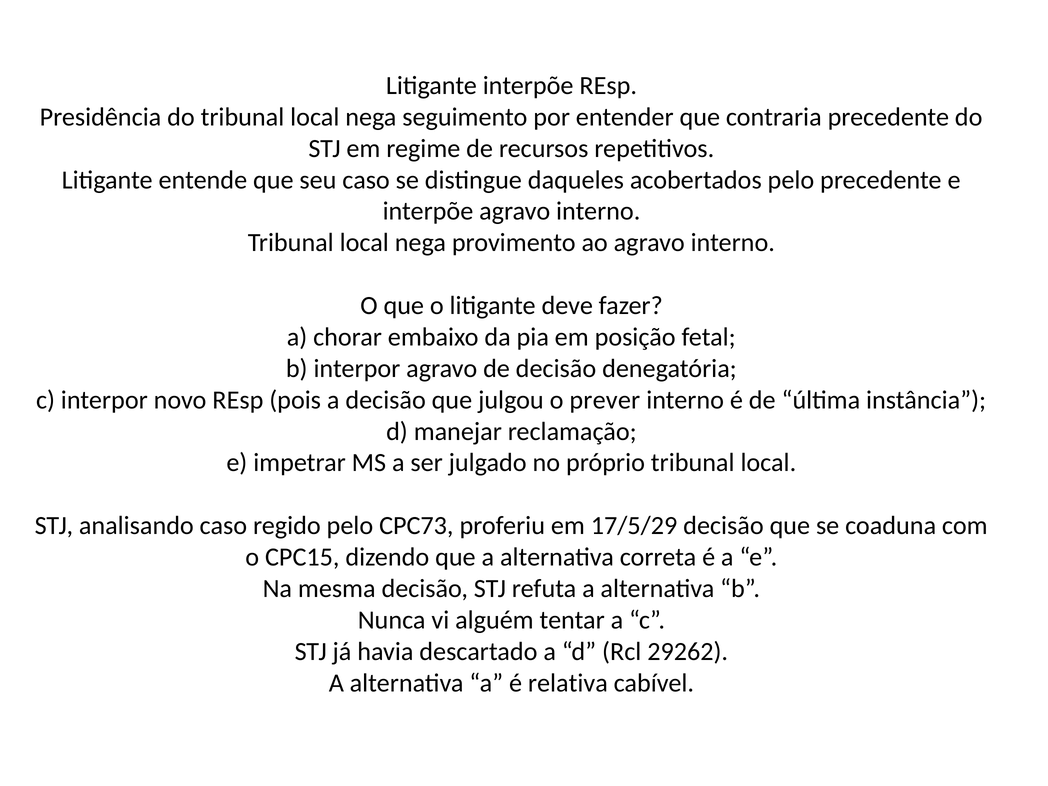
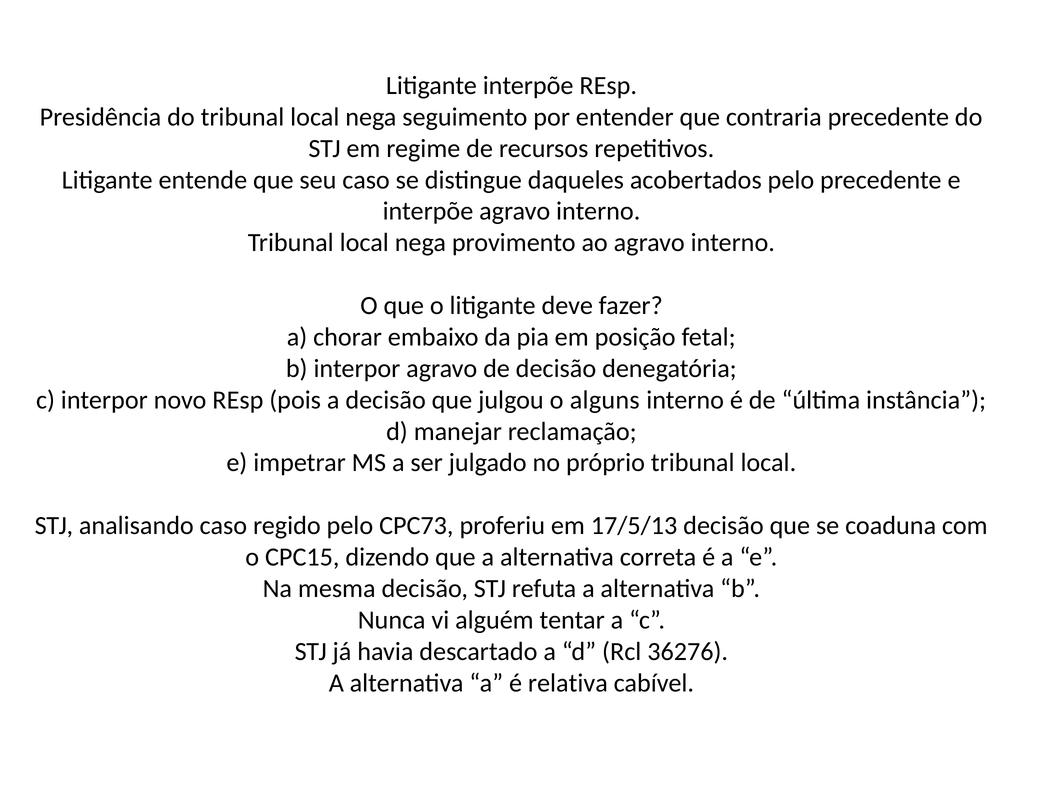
prever: prever -> alguns (605, 400)
17/5/29: 17/5/29 -> 17/5/13 (634, 526)
29262: 29262 -> 36276 (688, 651)
